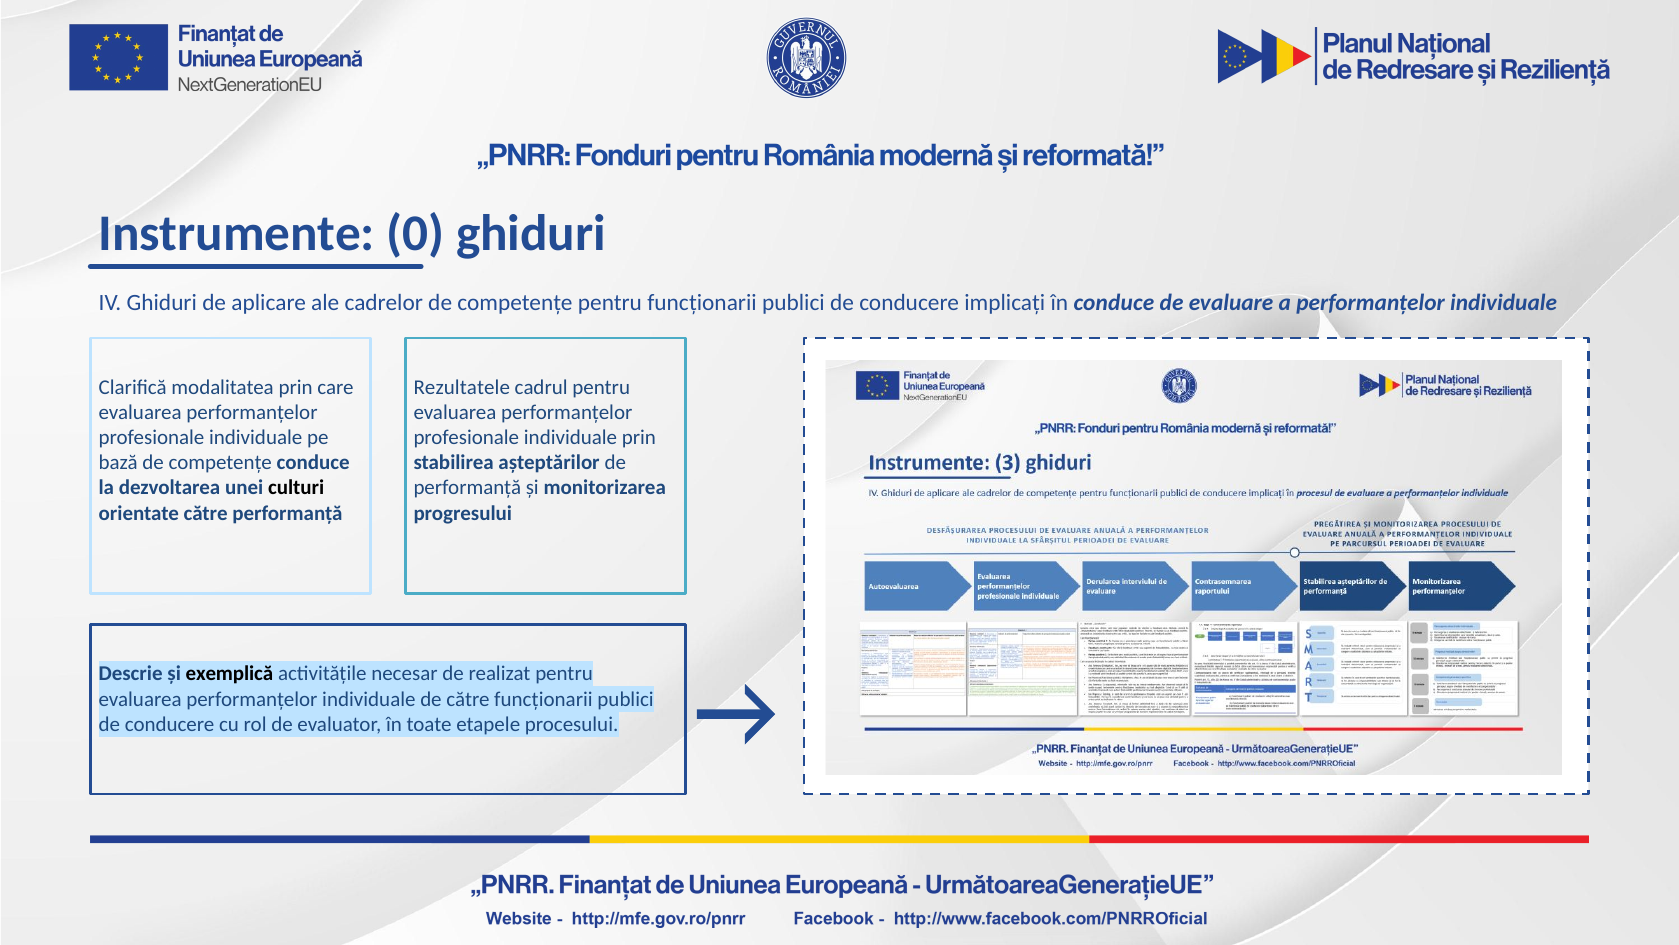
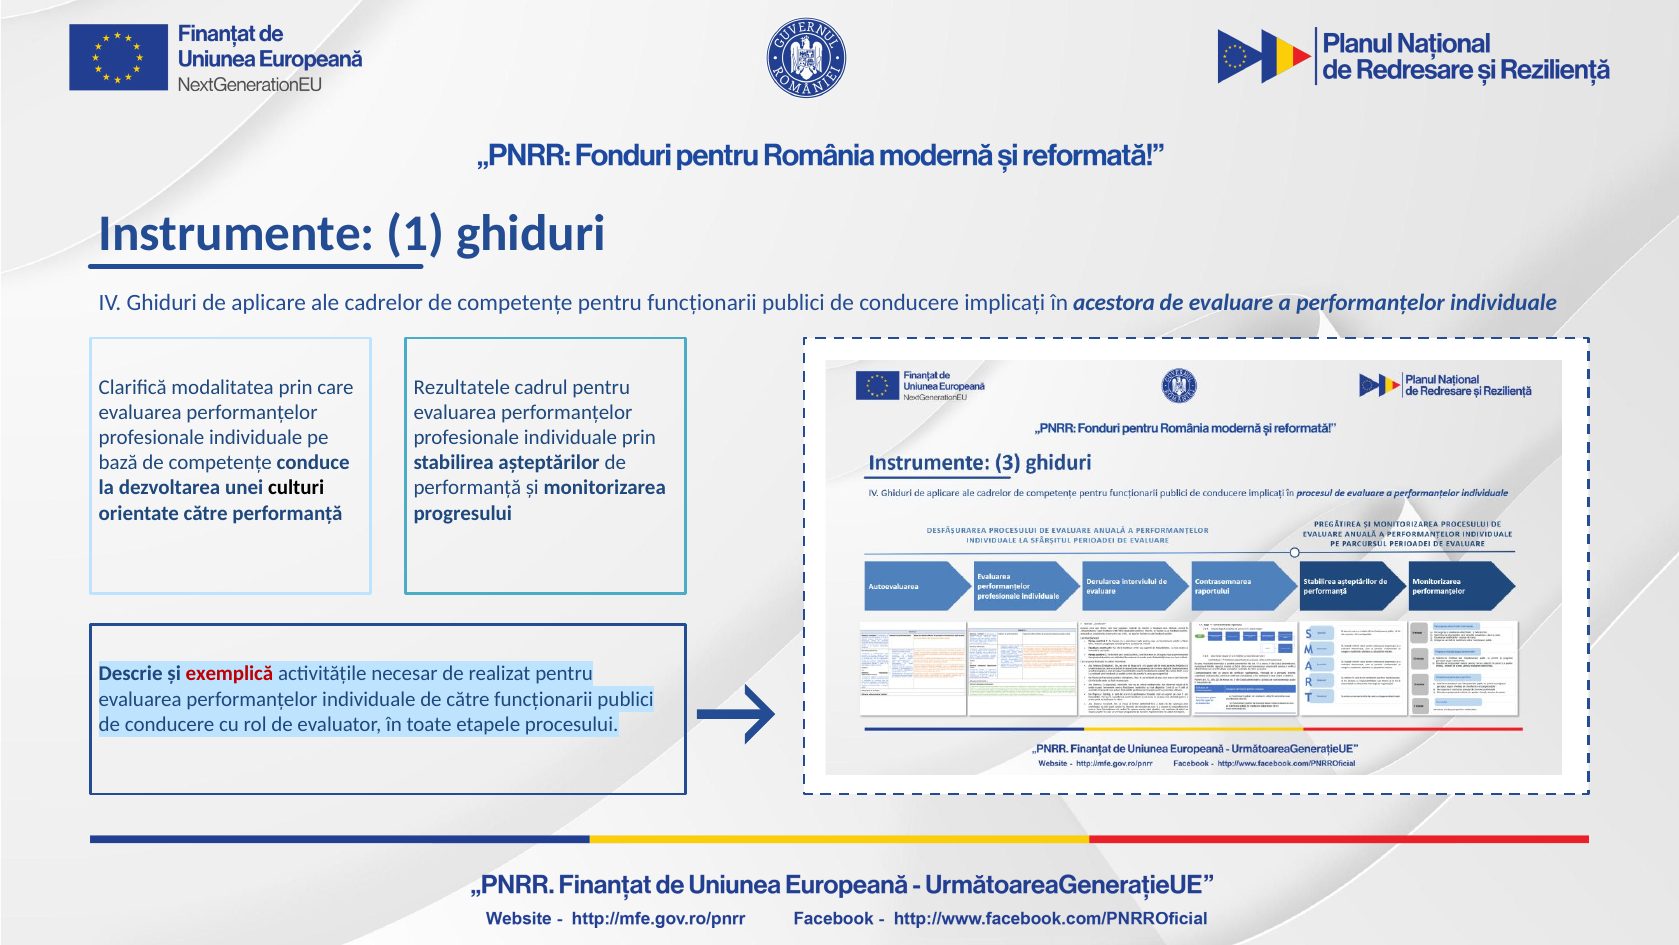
0: 0 -> 1 (416, 233)
în conduce: conduce -> acestora (1114, 303)
exemplică colour: black -> red (229, 674)
